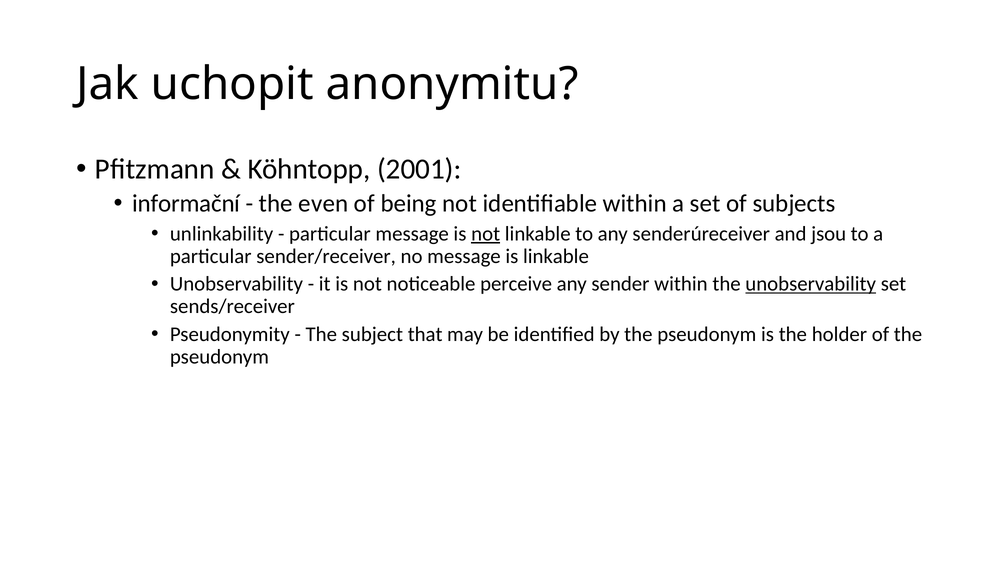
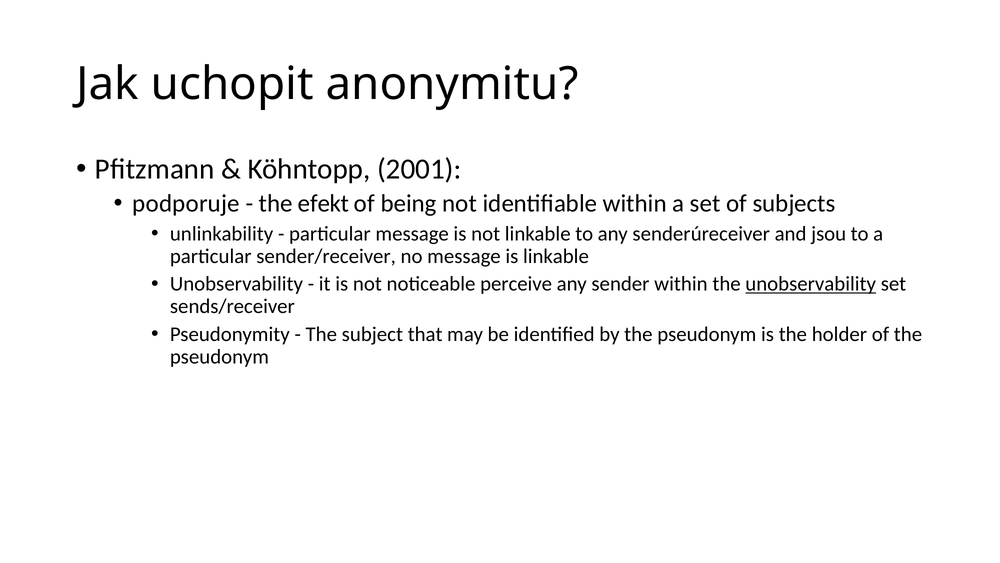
informační: informační -> podporuje (186, 203)
even: even -> efekt (324, 203)
not underline: present -> none (486, 233)
